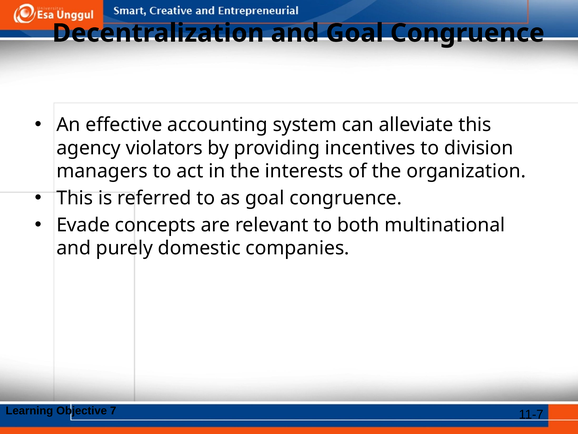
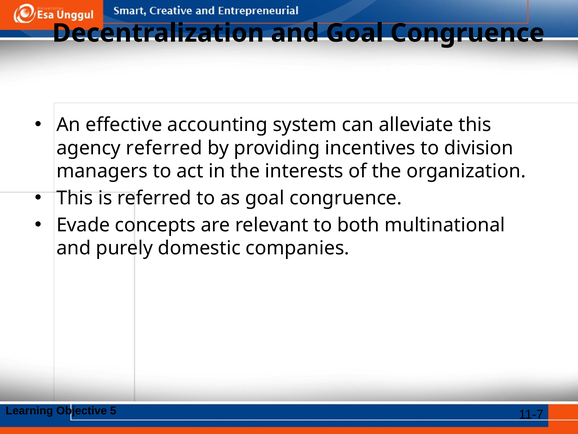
agency violators: violators -> referred (164, 148)
7: 7 -> 5 (113, 410)
